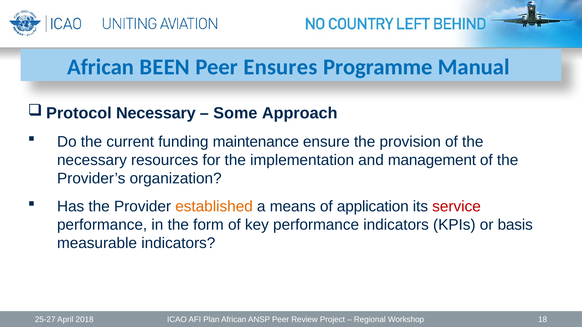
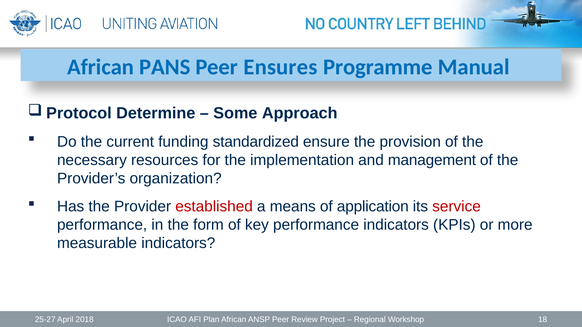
BEEN: BEEN -> PANS (165, 67)
Necessary: Necessary -> Determine (156, 113)
maintenance: maintenance -> standardized (256, 142)
established colour: orange -> red (214, 207)
basis: basis -> more (515, 225)
